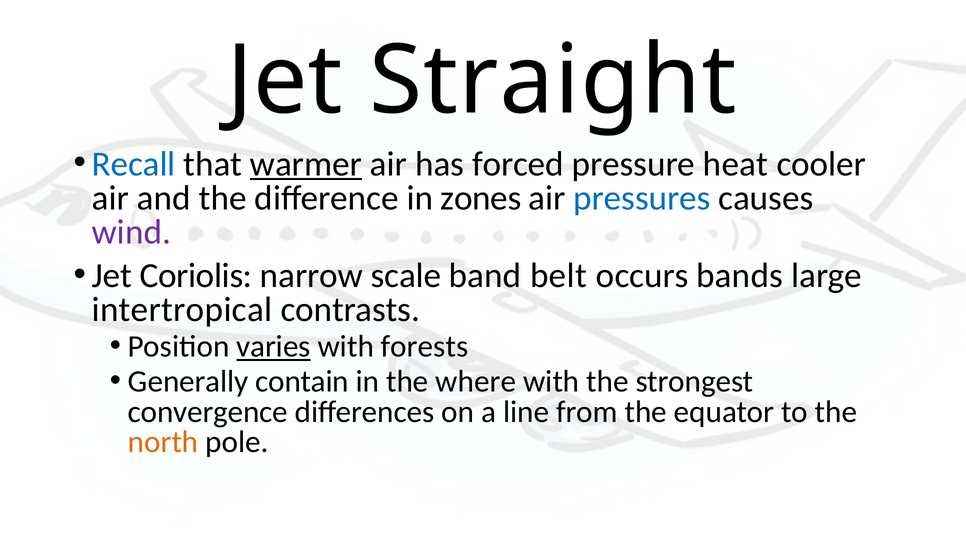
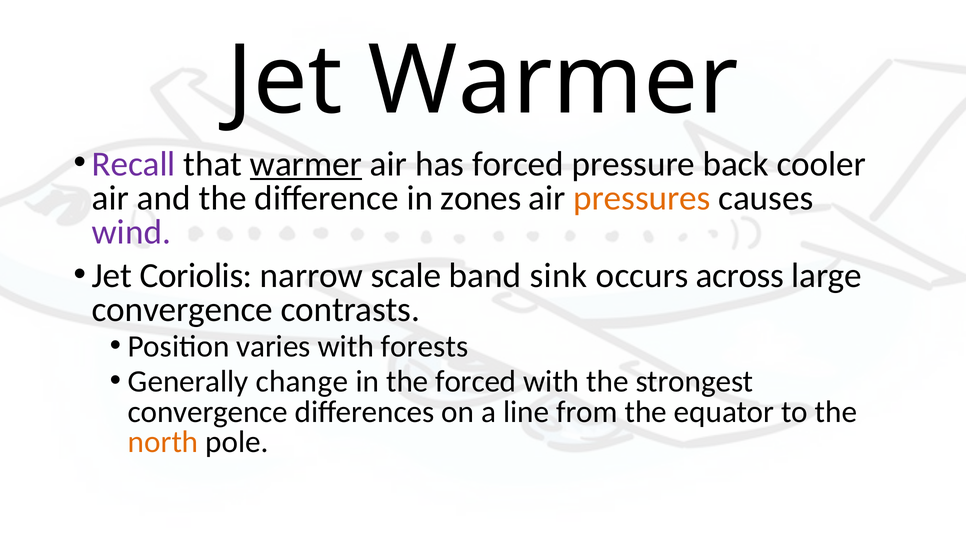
Jet Straight: Straight -> Warmer (553, 81)
Recall colour: blue -> purple (134, 164)
heat: heat -> back (736, 164)
pressures colour: blue -> orange (642, 198)
belt: belt -> sink (559, 276)
bands: bands -> across (740, 276)
intertropical: intertropical -> convergence (182, 310)
varies underline: present -> none (273, 347)
contain: contain -> change (302, 382)
the where: where -> forced (476, 382)
